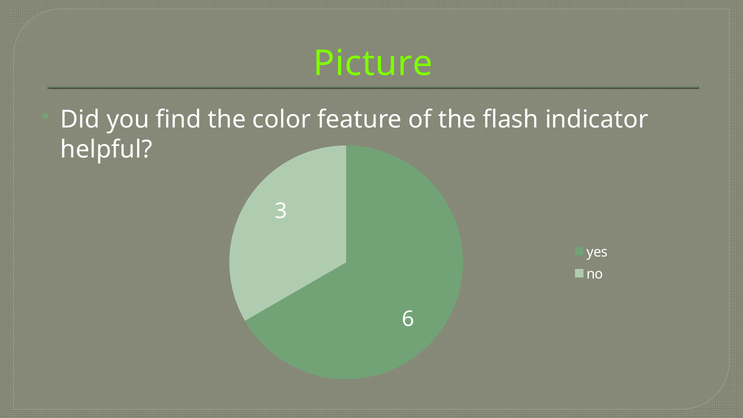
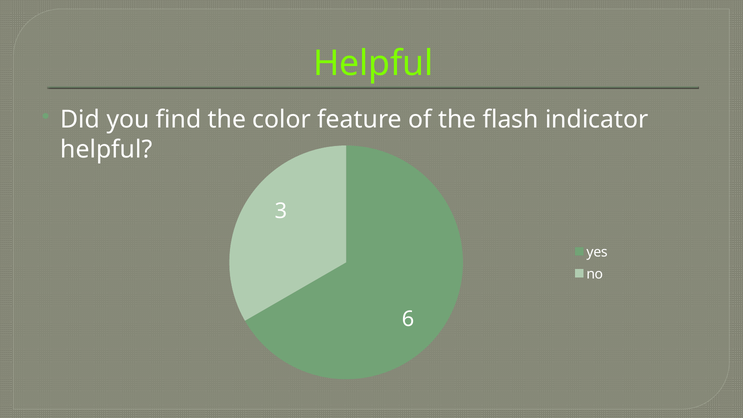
Picture: Picture -> Helpful (373, 63)
